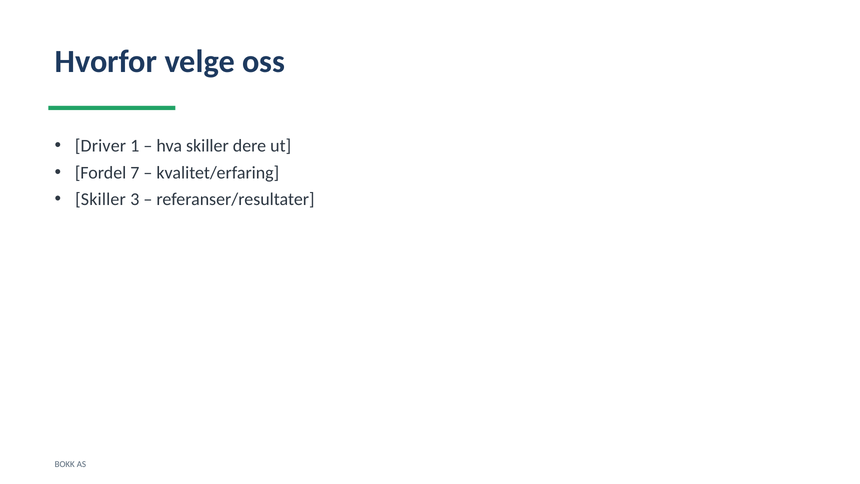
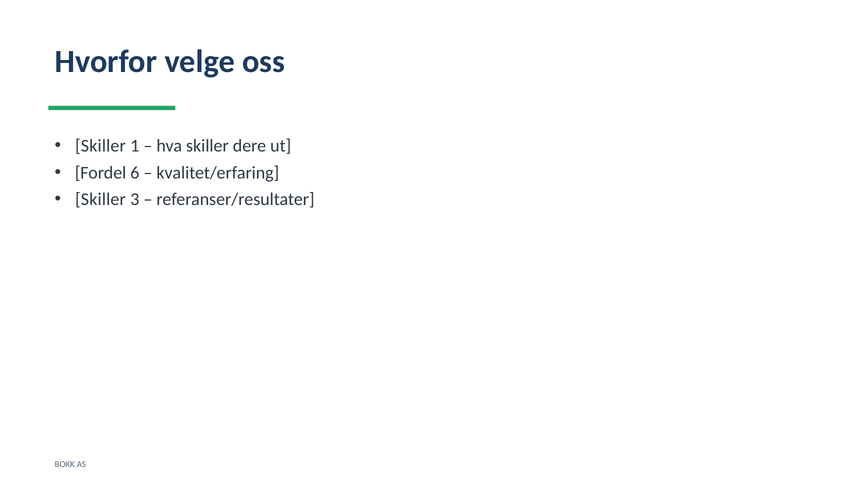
Driver: Driver -> Skiller (100, 146)
7: 7 -> 6 (135, 173)
